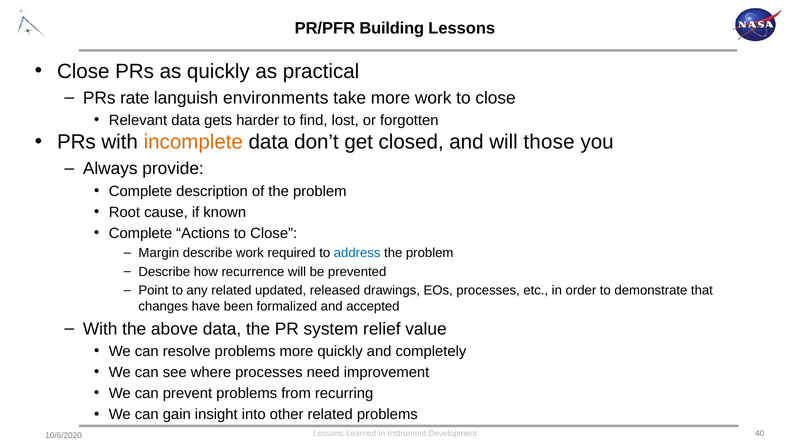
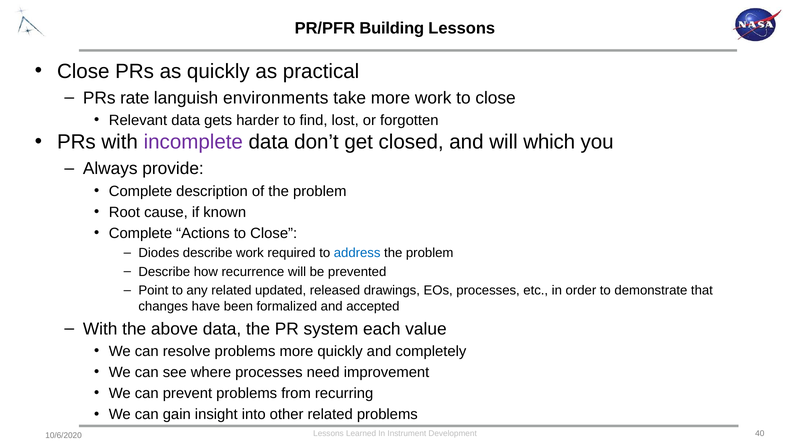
incomplete colour: orange -> purple (193, 142)
those: those -> which (549, 142)
Margin: Margin -> Diodes (159, 253)
relief: relief -> each (382, 328)
